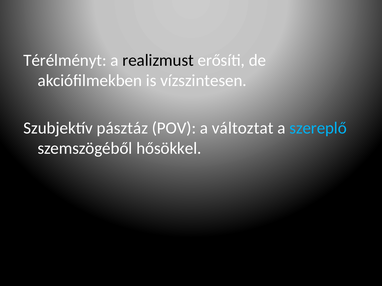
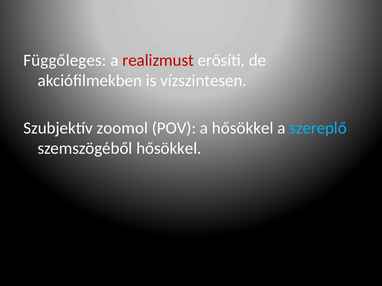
Térélményt: Térélményt -> Függőleges (65, 60)
realizmust colour: black -> red (158, 60)
pásztáz: pásztáz -> zoomol (122, 128)
a változtat: változtat -> hősökkel (243, 128)
